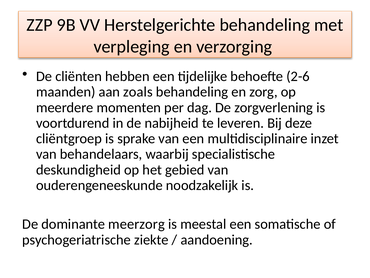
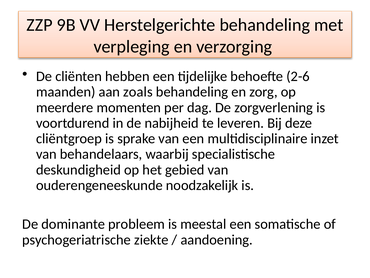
meerzorg: meerzorg -> probleem (137, 224)
